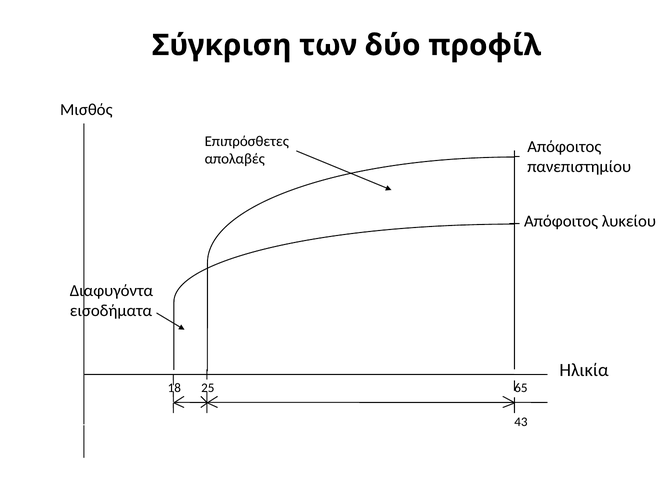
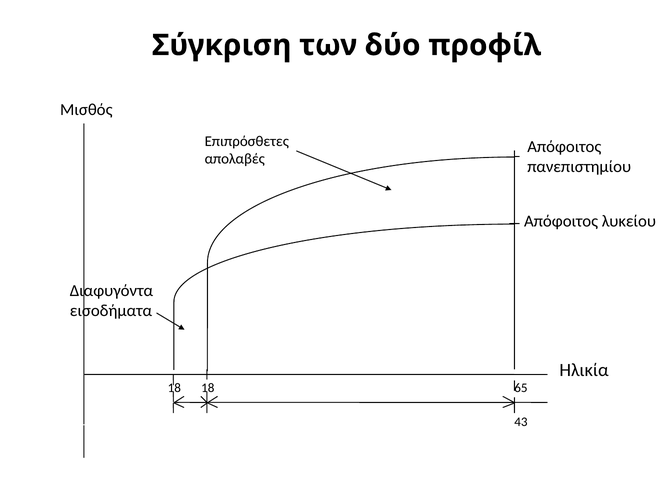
18 25: 25 -> 18 (208, 388)
